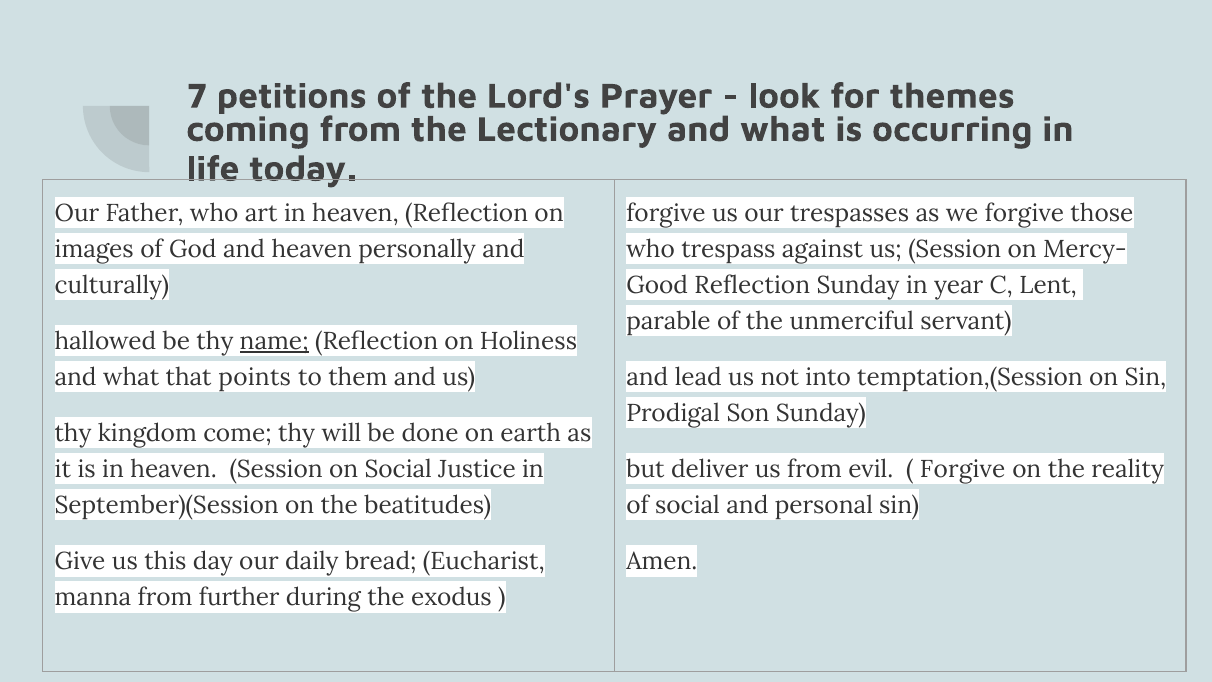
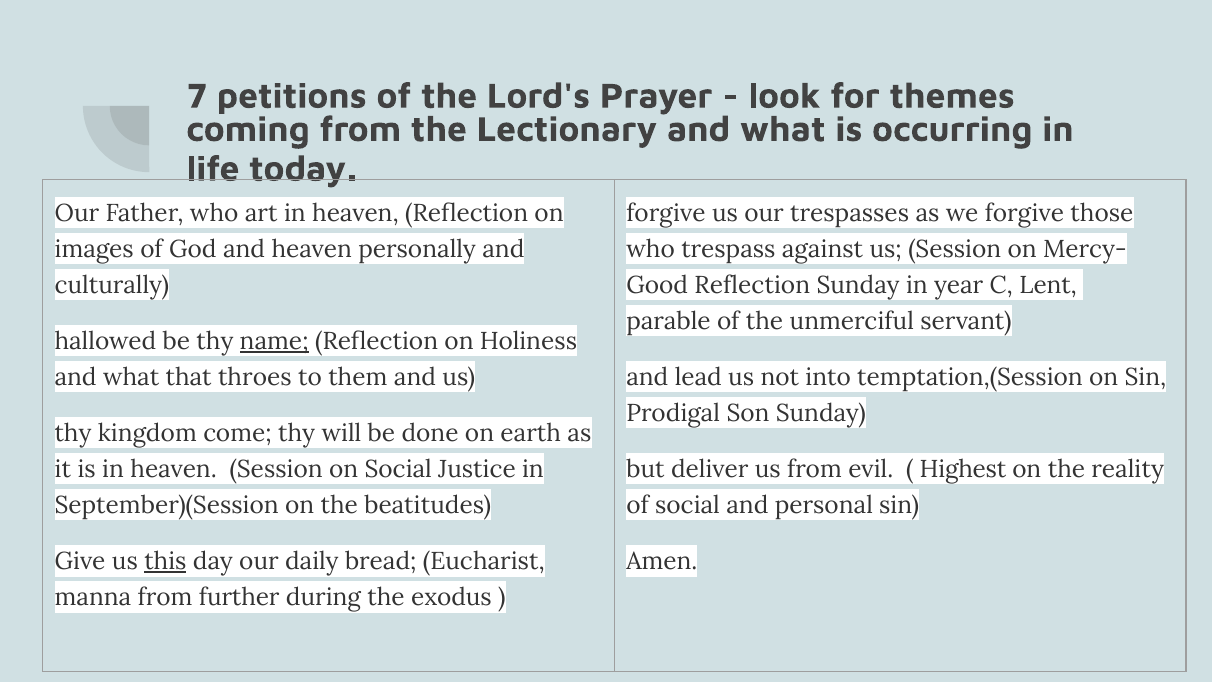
points: points -> throes (255, 377)
Forgive: Forgive -> Highest (963, 469)
this underline: none -> present (165, 562)
